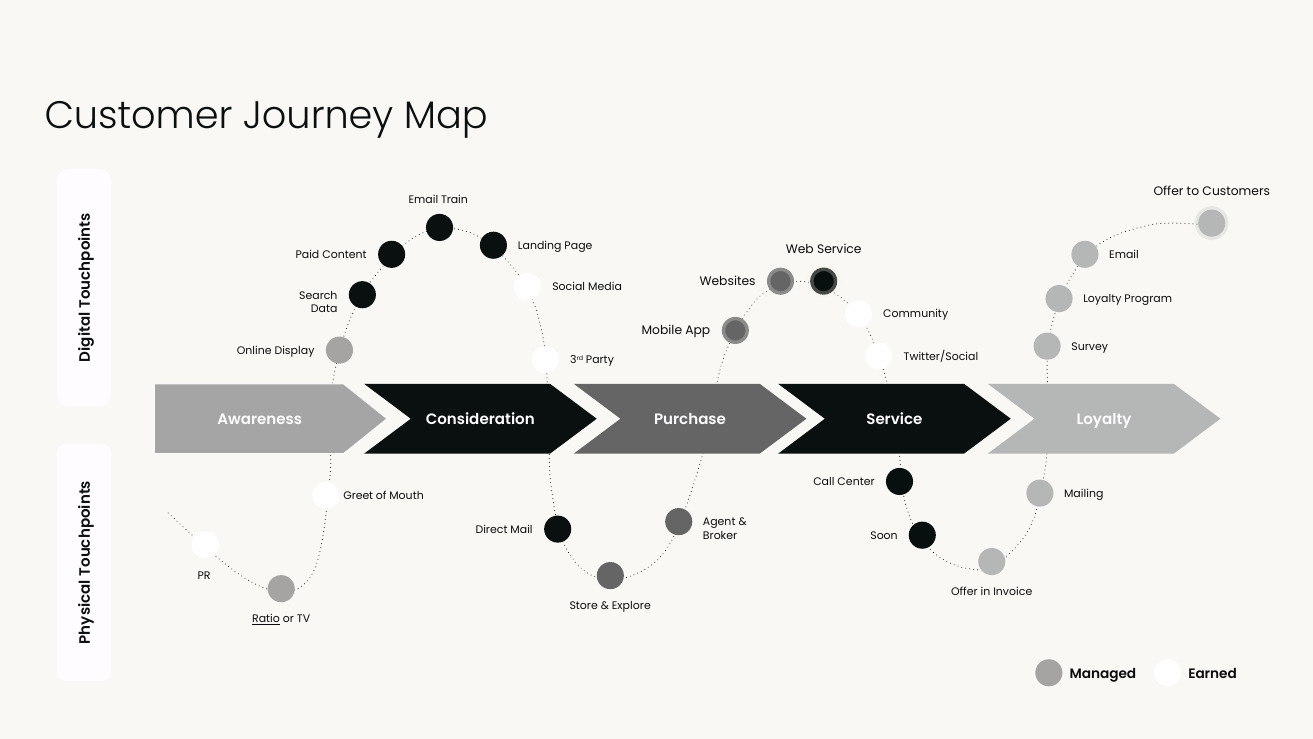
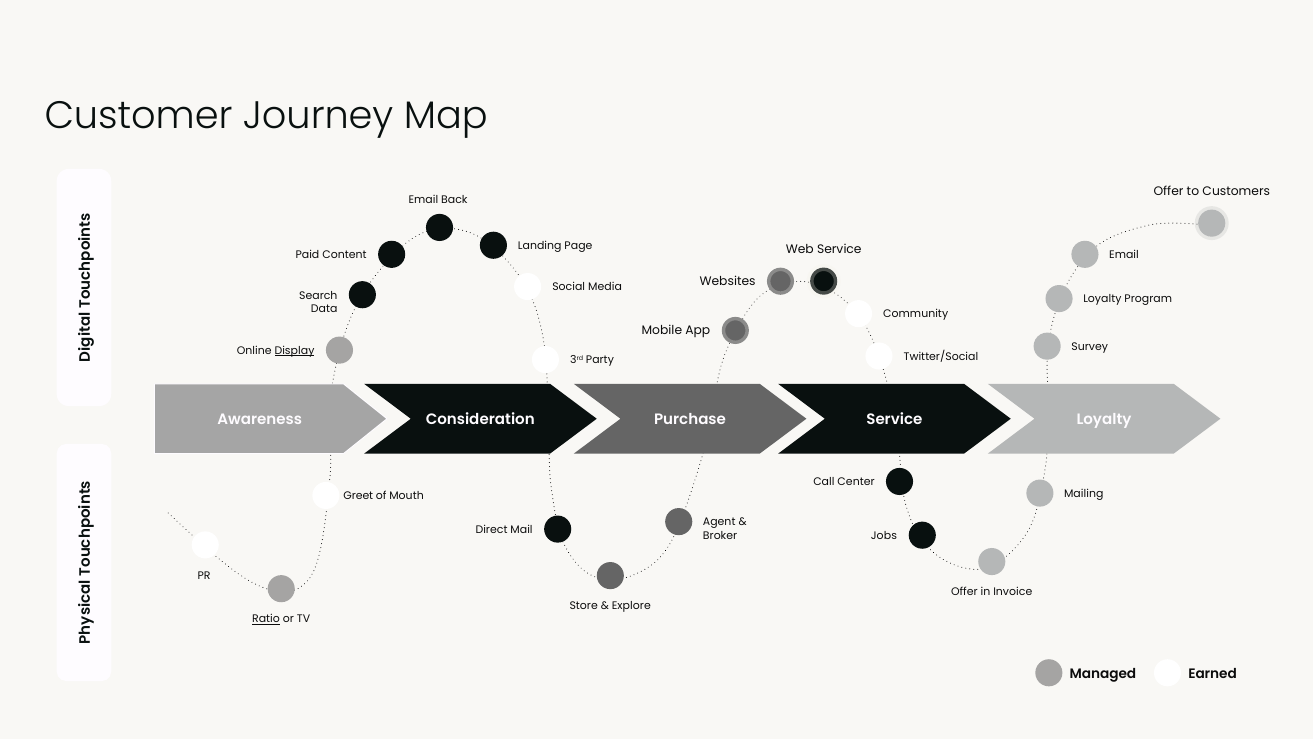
Train: Train -> Back (454, 199)
Display underline: none -> present (294, 351)
Soon: Soon -> Jobs (884, 536)
